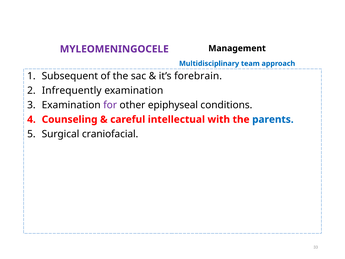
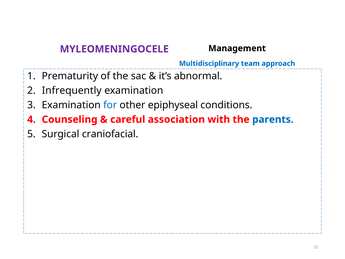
Subsequent: Subsequent -> Prematurity (70, 76)
forebrain: forebrain -> abnormal (198, 76)
for colour: purple -> blue (110, 105)
intellectual: intellectual -> association (176, 119)
